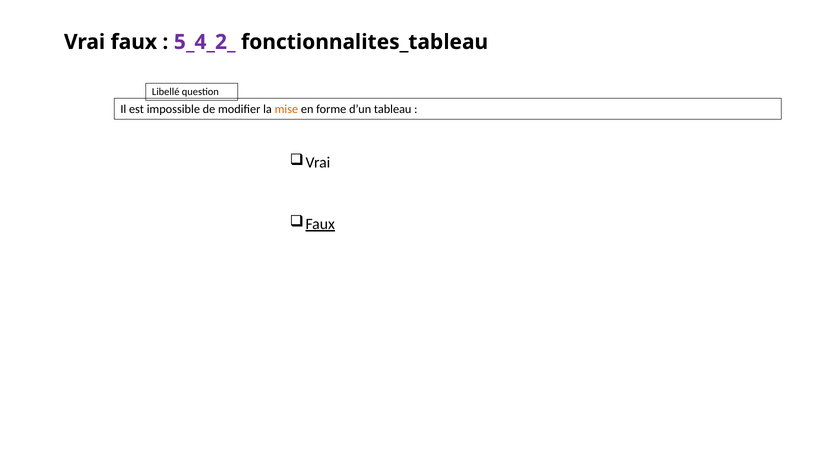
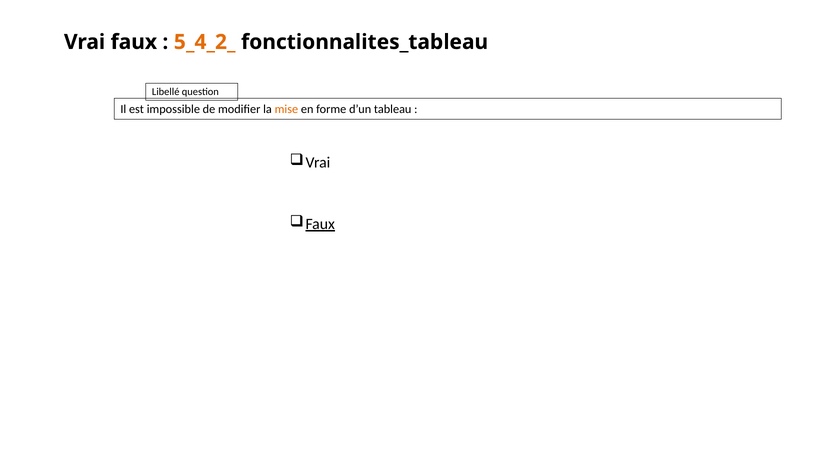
5_4_2_ colour: purple -> orange (205, 42)
